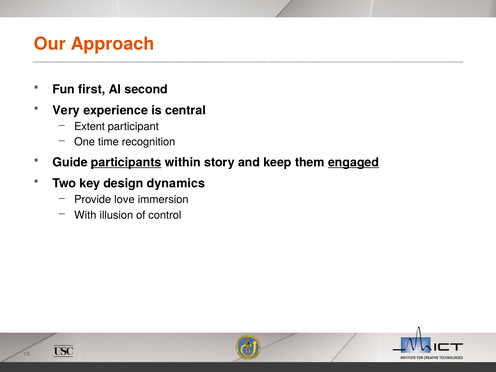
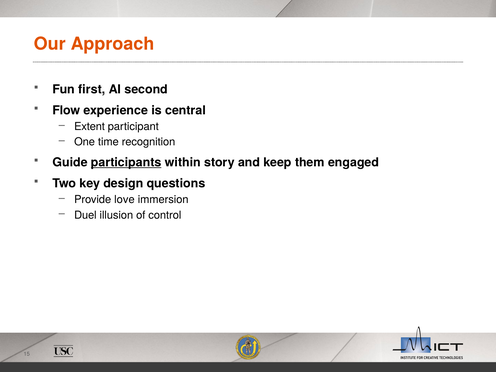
Very: Very -> Flow (66, 110)
engaged underline: present -> none (354, 162)
dynamics: dynamics -> questions (176, 183)
With: With -> Duel (85, 215)
